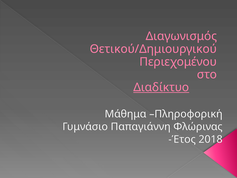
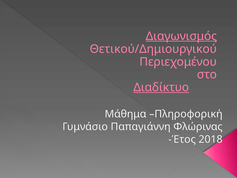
Διαγωνισμός underline: none -> present (181, 36)
